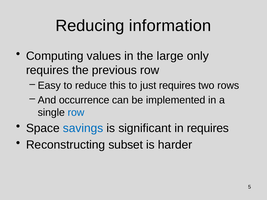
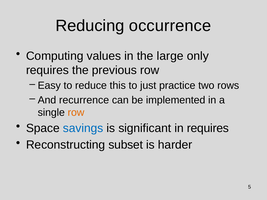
information: information -> occurrence (170, 26)
just requires: requires -> practice (177, 86)
occurrence: occurrence -> recurrence (84, 100)
row colour: blue -> orange (76, 113)
